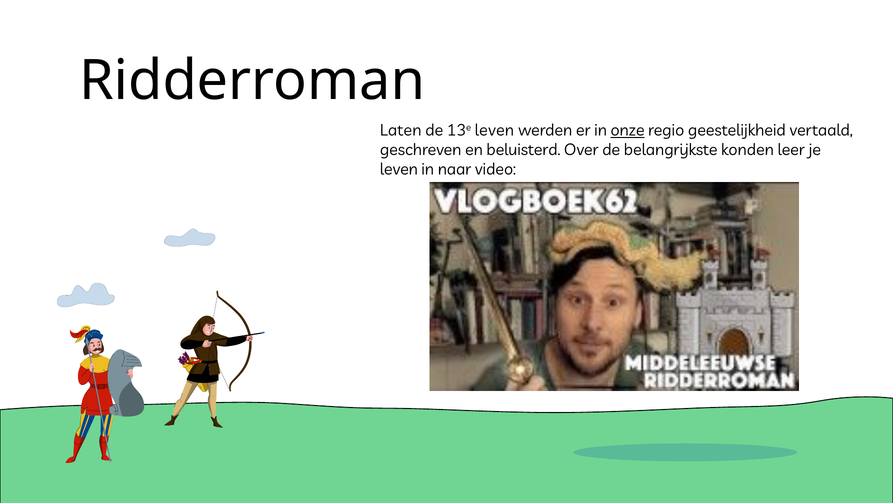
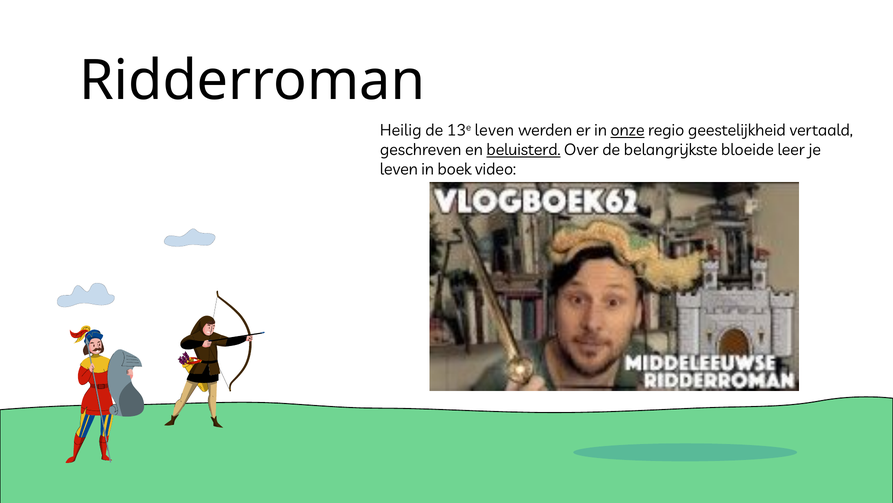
Laten: Laten -> Heilig (401, 130)
beluisterd underline: none -> present (523, 150)
konden: konden -> bloeide (747, 150)
naar: naar -> boek (455, 169)
